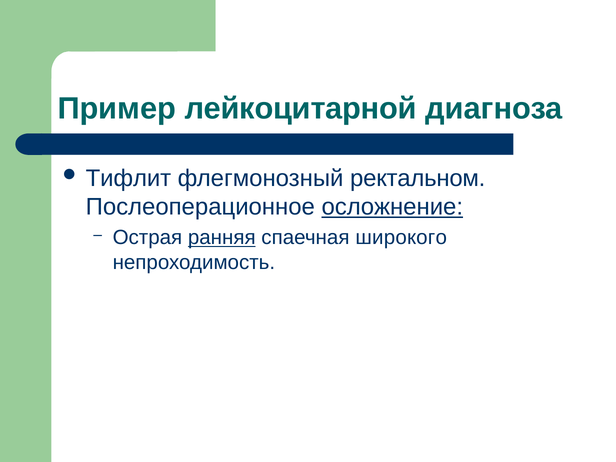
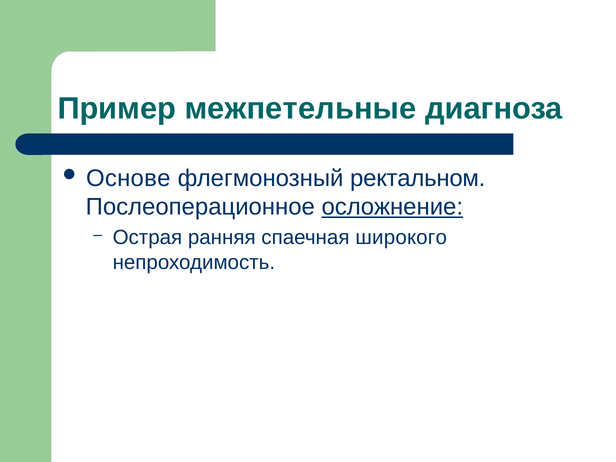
лейкоцитарной: лейкоцитарной -> межпетельные (301, 108)
Тифлит: Тифлит -> Основе (128, 178)
ранняя underline: present -> none (222, 238)
